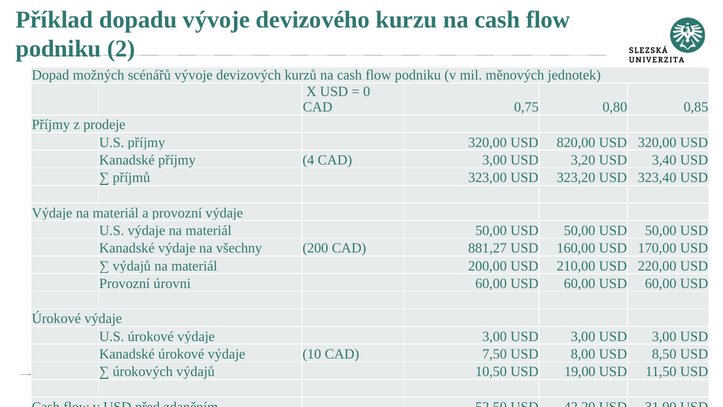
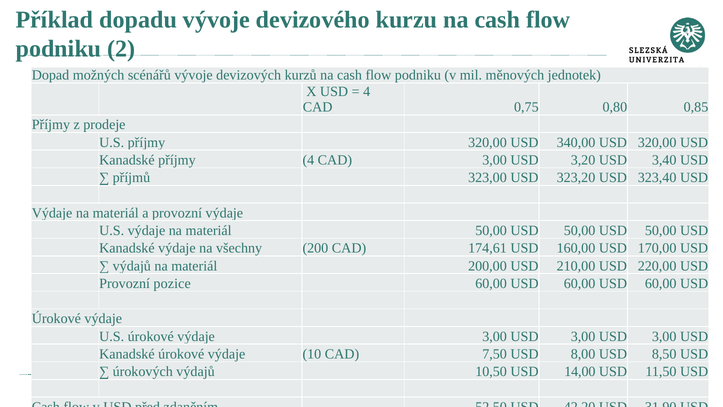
0: 0 -> 4 (367, 92)
820,00: 820,00 -> 340,00 (576, 142)
881,27: 881,27 -> 174,61 (487, 248)
úrovni: úrovni -> pozice (172, 283)
19,00: 19,00 -> 14,00 (580, 371)
